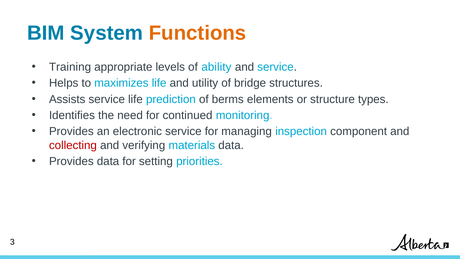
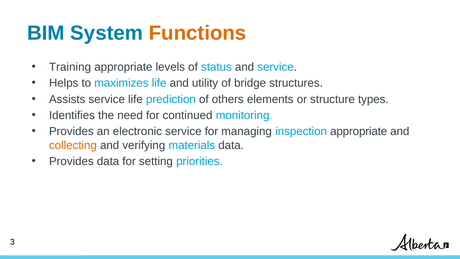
ability: ability -> status (216, 67)
berms: berms -> others (228, 99)
inspection component: component -> appropriate (359, 131)
collecting colour: red -> orange (73, 145)
